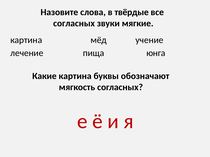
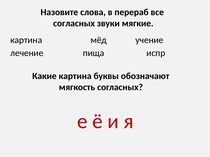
твёрдые: твёрдые -> перераб (132, 12)
юнга: юнга -> испр (156, 53)
